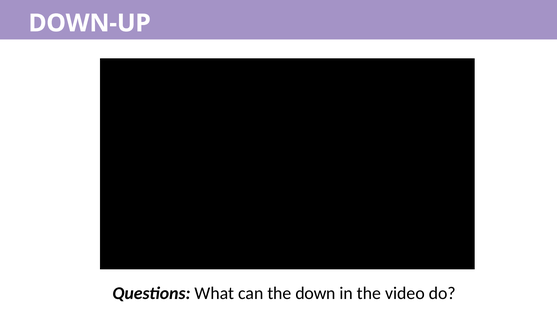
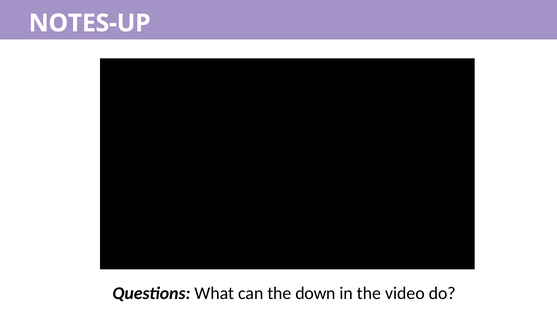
DOWN-UP: DOWN-UP -> NOTES-UP (90, 23)
